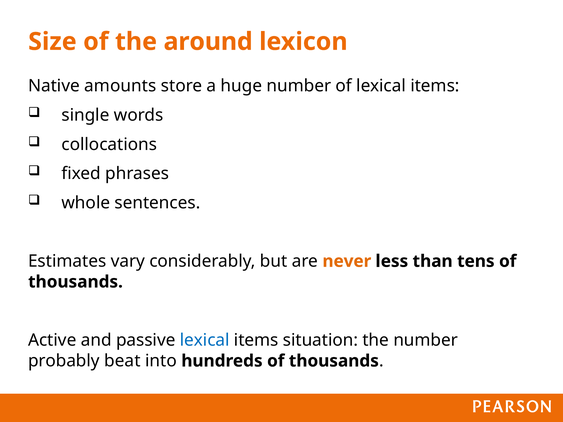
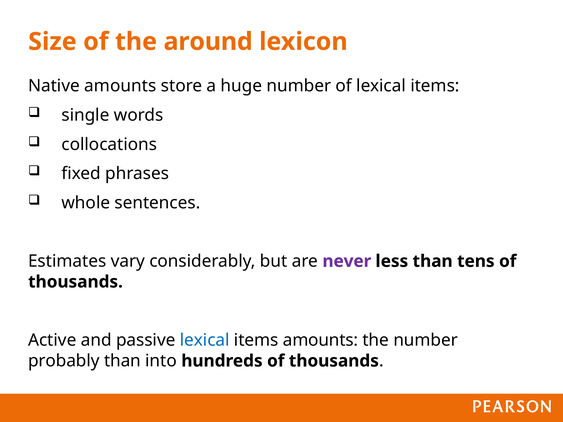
never colour: orange -> purple (347, 261)
items situation: situation -> amounts (321, 340)
probably beat: beat -> than (123, 361)
